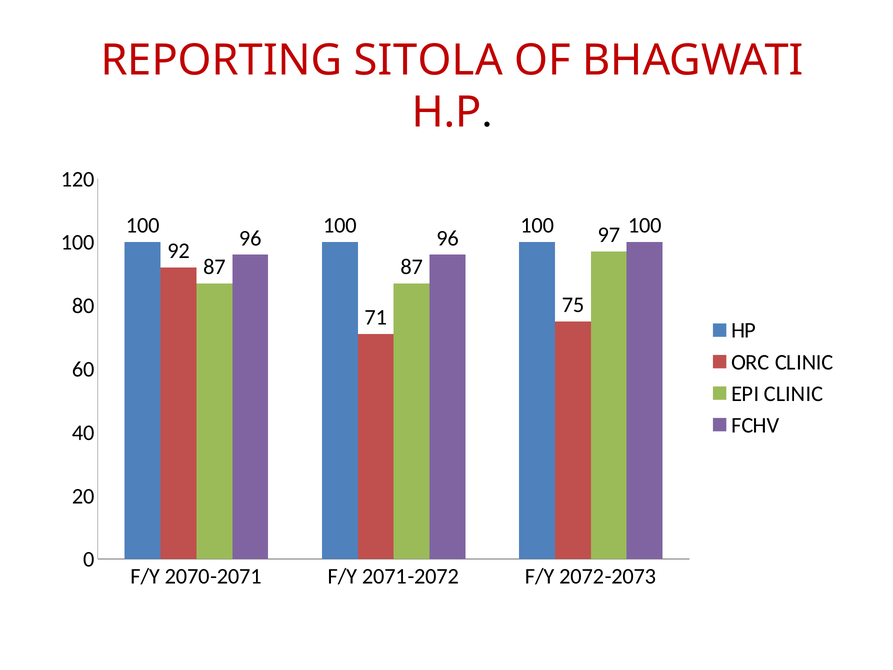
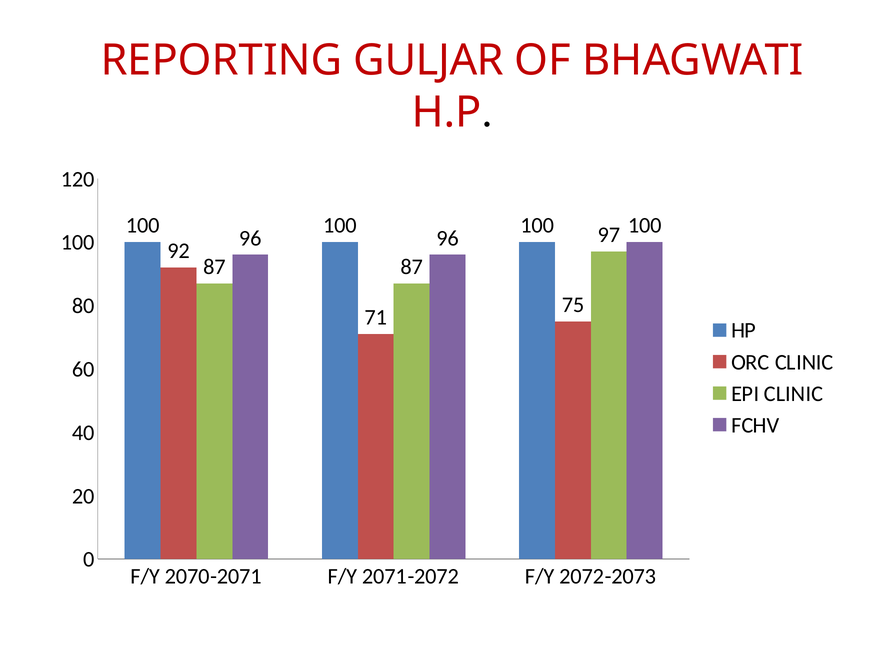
SITOLA: SITOLA -> GULJAR (429, 60)
